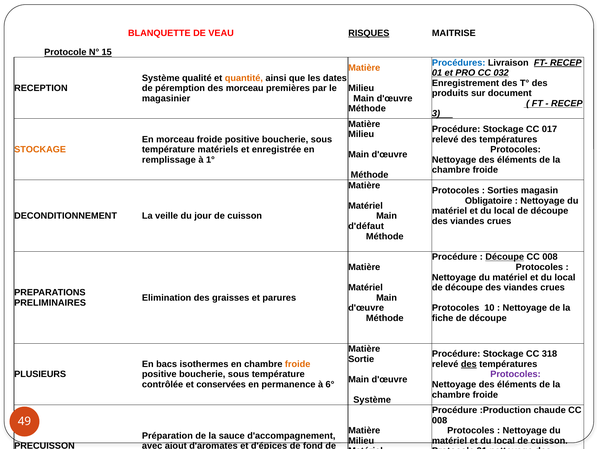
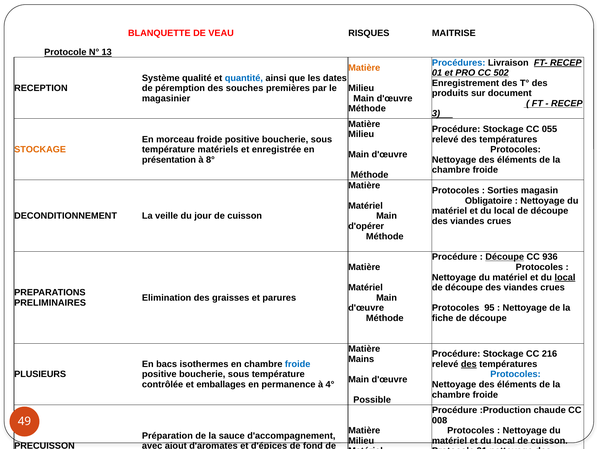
RISQUES underline: present -> none (369, 33)
15: 15 -> 13 (107, 52)
032: 032 -> 502 (501, 73)
quantité colour: orange -> blue (244, 78)
des morceau: morceau -> souches (245, 88)
017: 017 -> 055 (549, 129)
remplissage: remplissage -> présentation (169, 160)
1°: 1° -> 8° (210, 160)
d'défaut: d'défaut -> d'opérer (366, 226)
008: 008 -> 936 (550, 257)
local underline: none -> present (565, 277)
10: 10 -> 95 (489, 308)
318: 318 -> 216 (549, 354)
Sortie: Sortie -> Mains (361, 359)
froide colour: orange -> blue (298, 364)
Protocoles colour: purple -> blue (516, 374)
conservées: conservées -> emballages (221, 384)
6°: 6° -> 4° (330, 384)
Système: Système -> Possible (372, 399)
